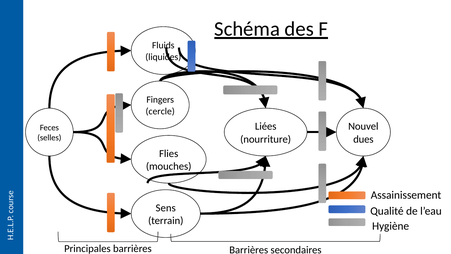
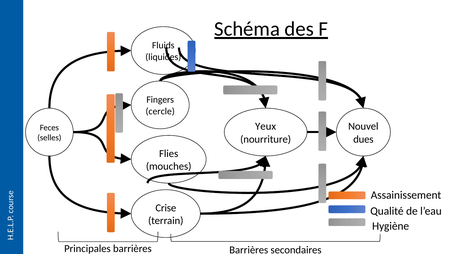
Liées: Liées -> Yeux (266, 126)
Sens: Sens -> Crise (166, 208)
